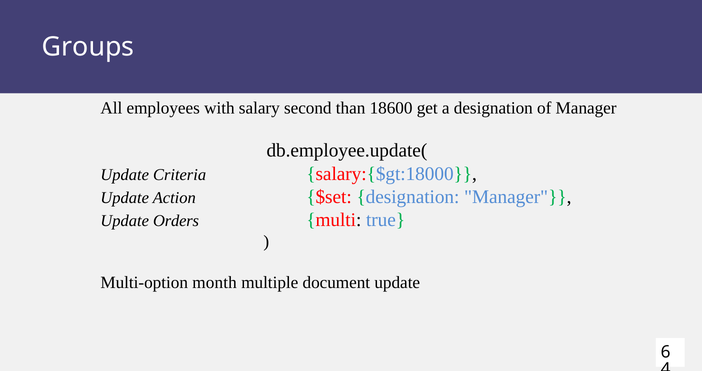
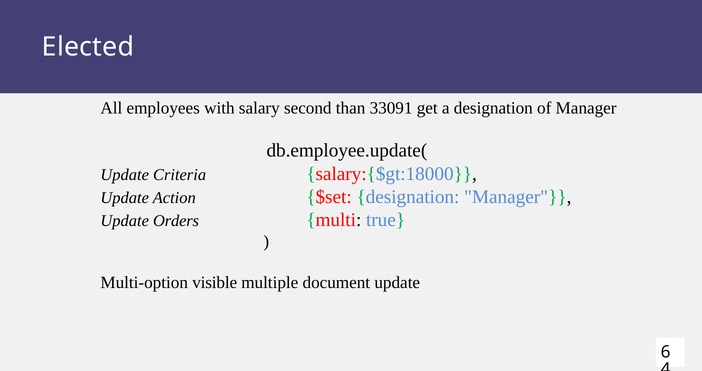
Groups: Groups -> Elected (88, 47)
18600: 18600 -> 33091 (391, 108)
month: month -> visible (215, 282)
